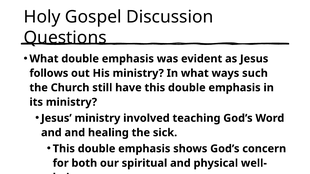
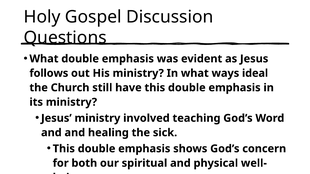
such: such -> ideal (255, 73)
